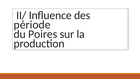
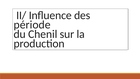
Poires: Poires -> Chenil (43, 34)
